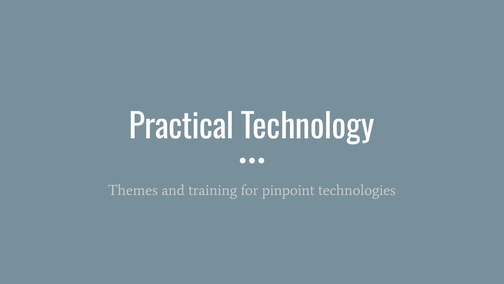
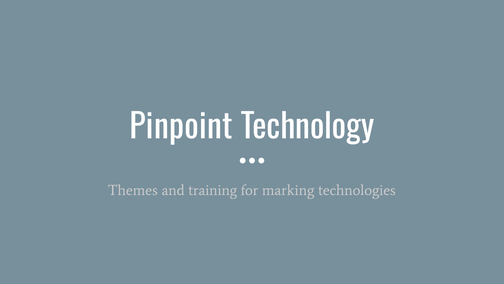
Practical: Practical -> Pinpoint (181, 127)
pinpoint: pinpoint -> marking (288, 190)
